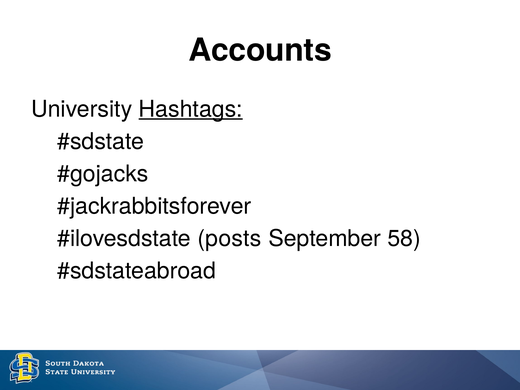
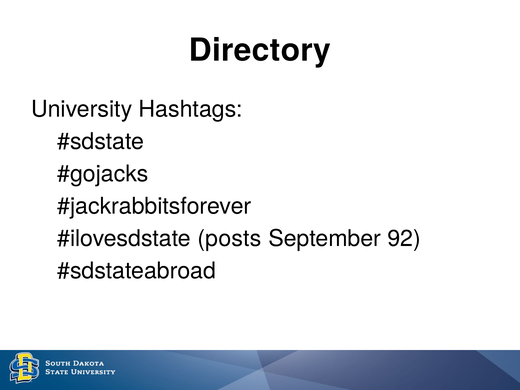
Accounts: Accounts -> Directory (260, 50)
Hashtags underline: present -> none (191, 109)
58: 58 -> 92 (404, 239)
